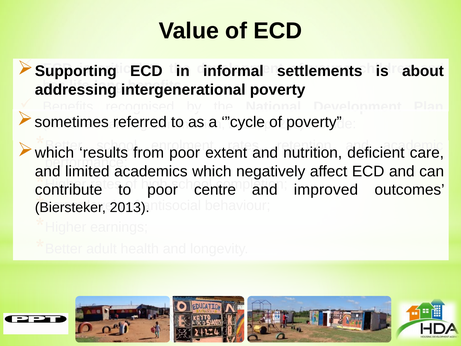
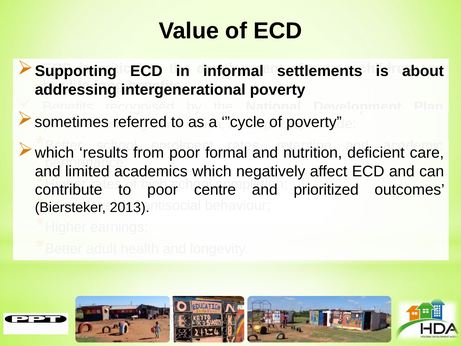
extent: extent -> formal (226, 153)
improved: improved -> prioritized (326, 190)
